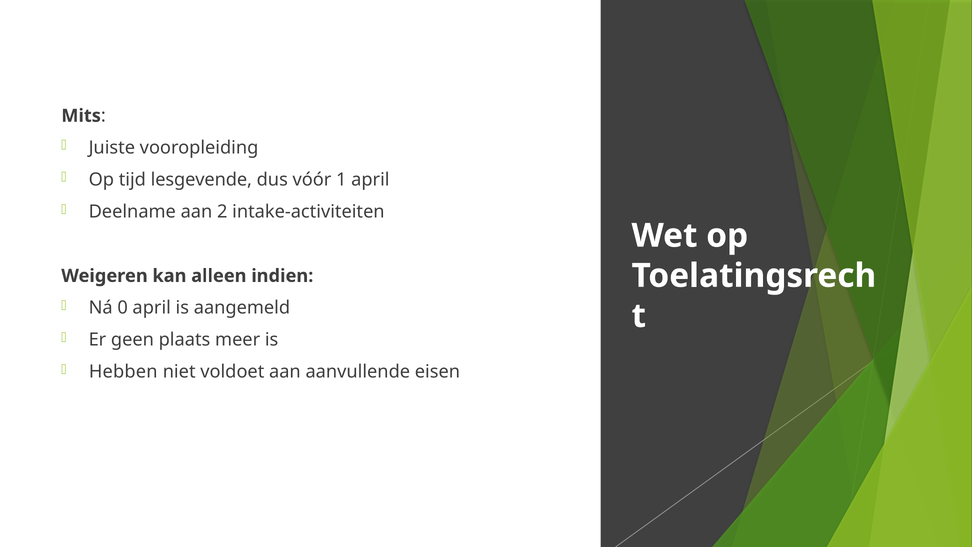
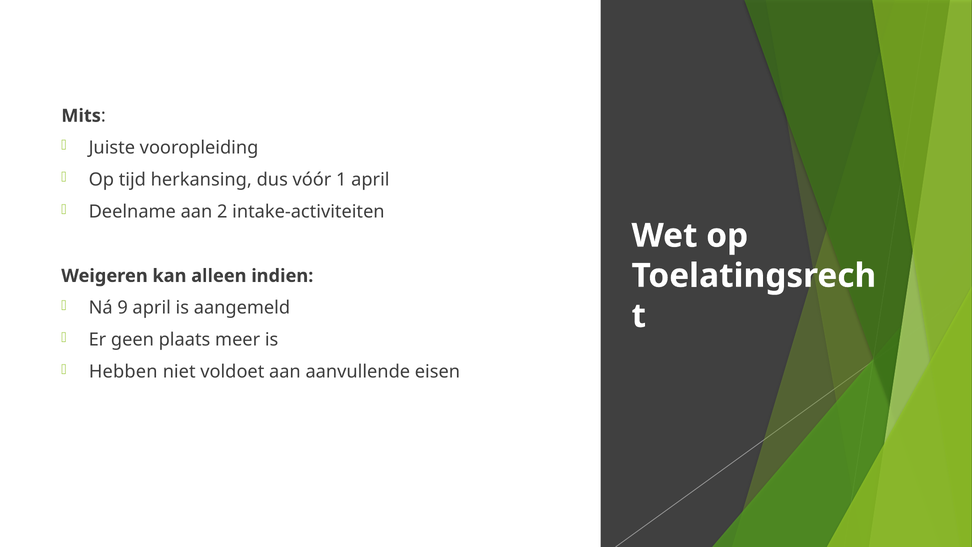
lesgevende: lesgevende -> herkansing (201, 180)
0: 0 -> 9 (123, 308)
